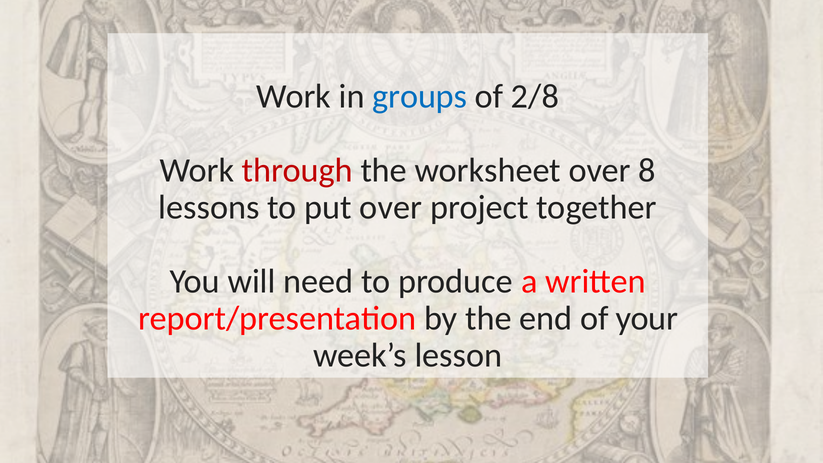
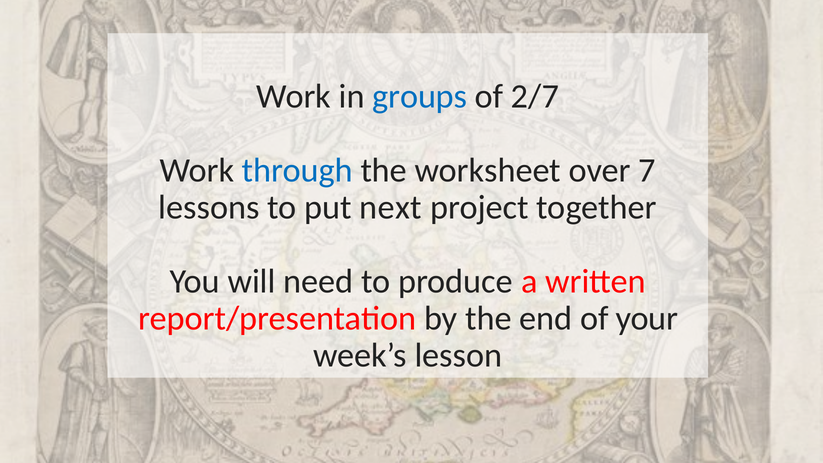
2/8: 2/8 -> 2/7 (535, 96)
through colour: red -> blue (297, 170)
8: 8 -> 7 (647, 170)
put over: over -> next (391, 207)
